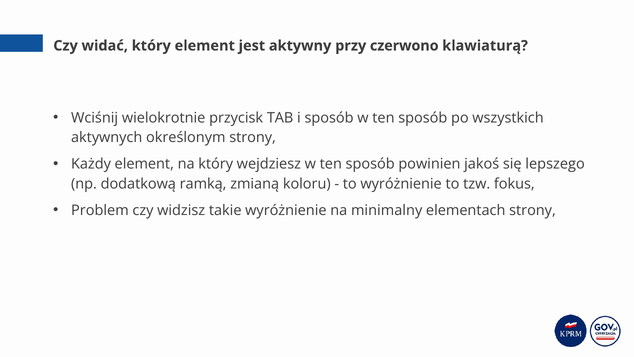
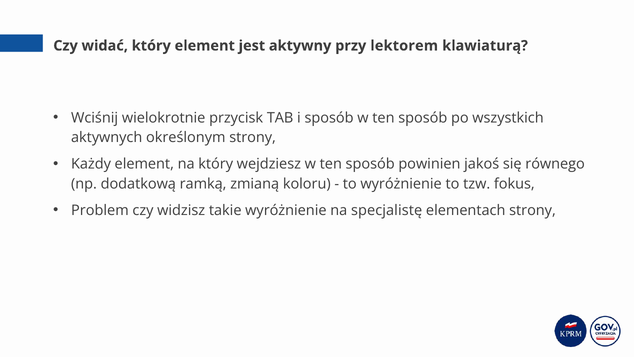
czerwono: czerwono -> lektorem (404, 46)
lepszego: lepszego -> równego (555, 164)
minimalny: minimalny -> specjalistę (387, 210)
